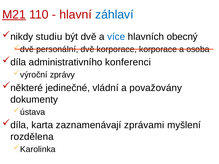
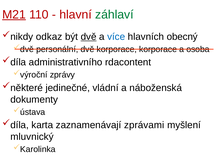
záhlaví colour: blue -> green (114, 15)
studiu: studiu -> odkaz (49, 37)
dvě underline: none -> present (89, 37)
konferenci: konferenci -> rdacontent (128, 62)
považovány: považovány -> náboženská (156, 88)
rozdělena: rozdělena -> mluvnický (32, 137)
